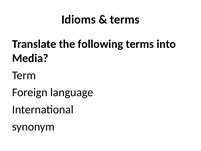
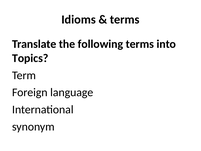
Media: Media -> Topics (30, 58)
